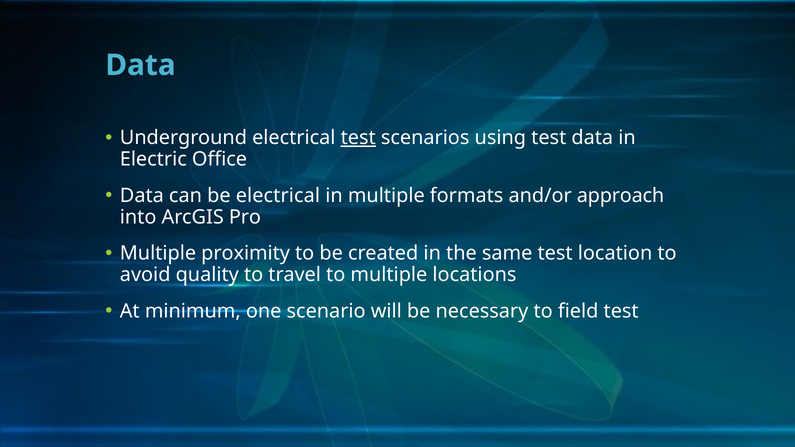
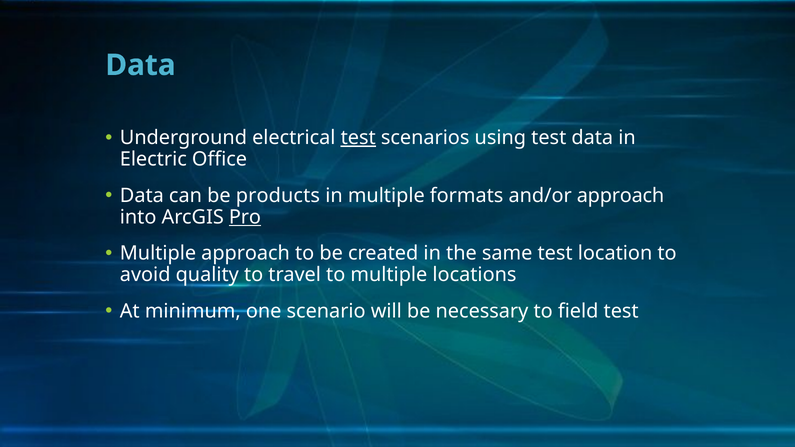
be electrical: electrical -> products (278, 196)
Pro underline: none -> present (245, 217)
Multiple proximity: proximity -> approach (246, 254)
